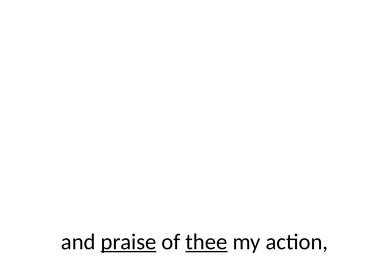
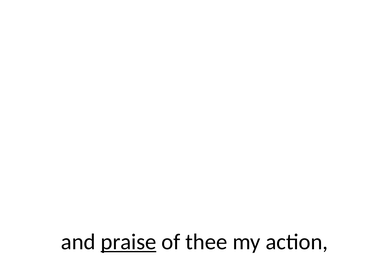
thee underline: present -> none (206, 242)
